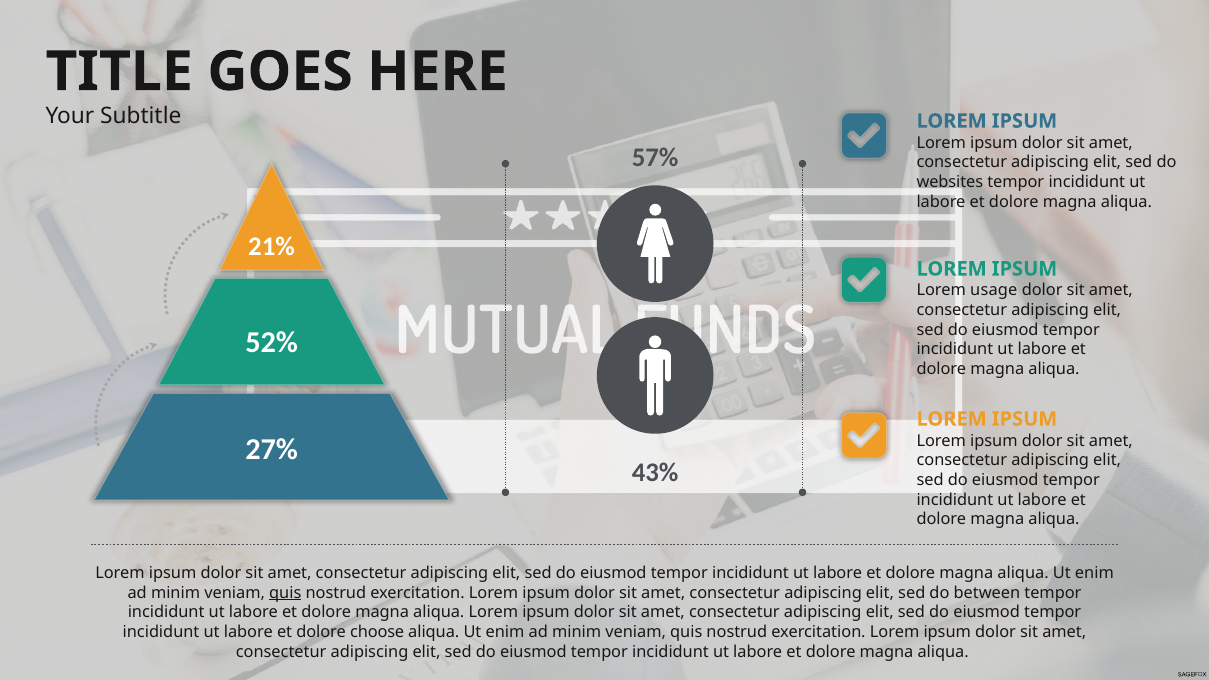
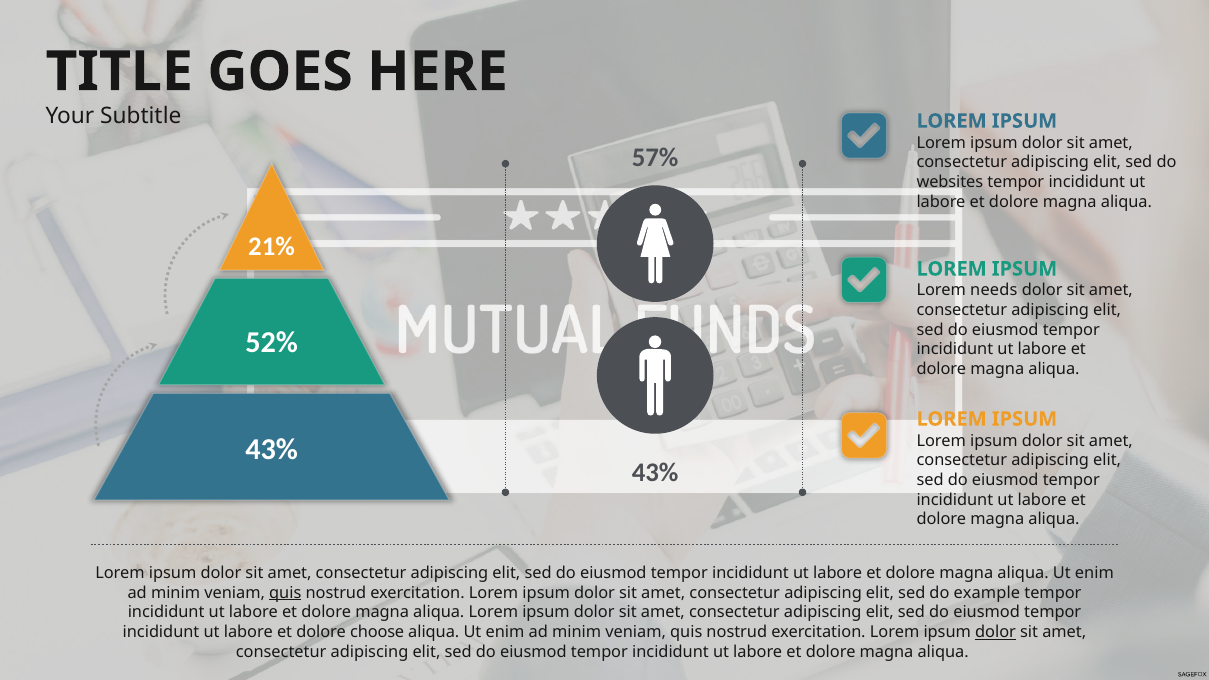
usage: usage -> needs (994, 291)
27%: 27% -> 43% (272, 449)
between: between -> example (987, 593)
dolor underline: none -> present (996, 632)
